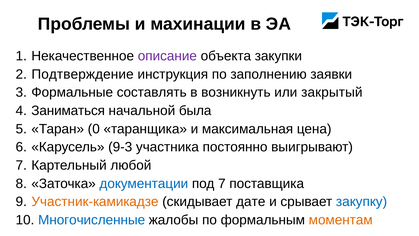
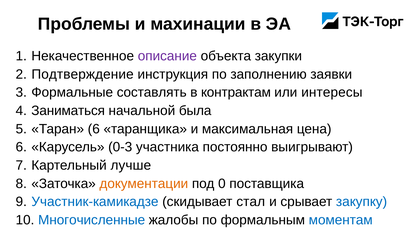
возникнуть: возникнуть -> контрактам (236, 92)
закрытый: закрытый -> интересы (332, 92)
Таран 0: 0 -> 6 (94, 129)
9-3: 9-3 -> 0-3 (120, 147)
любой: любой -> лучше (131, 165)
документации colour: blue -> orange (144, 183)
под 7: 7 -> 0 (222, 183)
Участник-камикадзе colour: orange -> blue (95, 202)
дате: дате -> стал (251, 202)
моментам colour: orange -> blue (341, 220)
